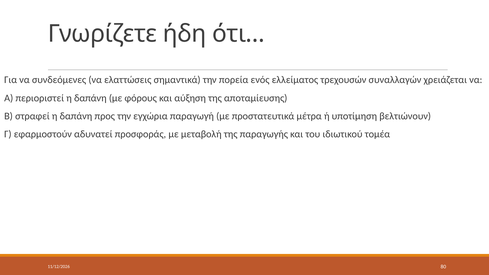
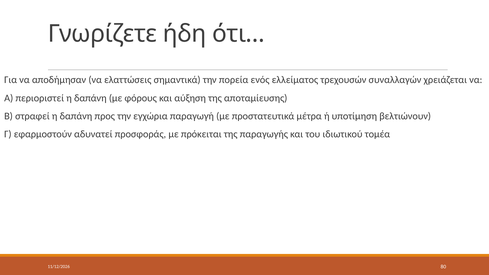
συνδεόμενες: συνδεόμενες -> αποδήμησαν (59, 80)
μεταβολή: μεταβολή -> πρόκειται (201, 134)
